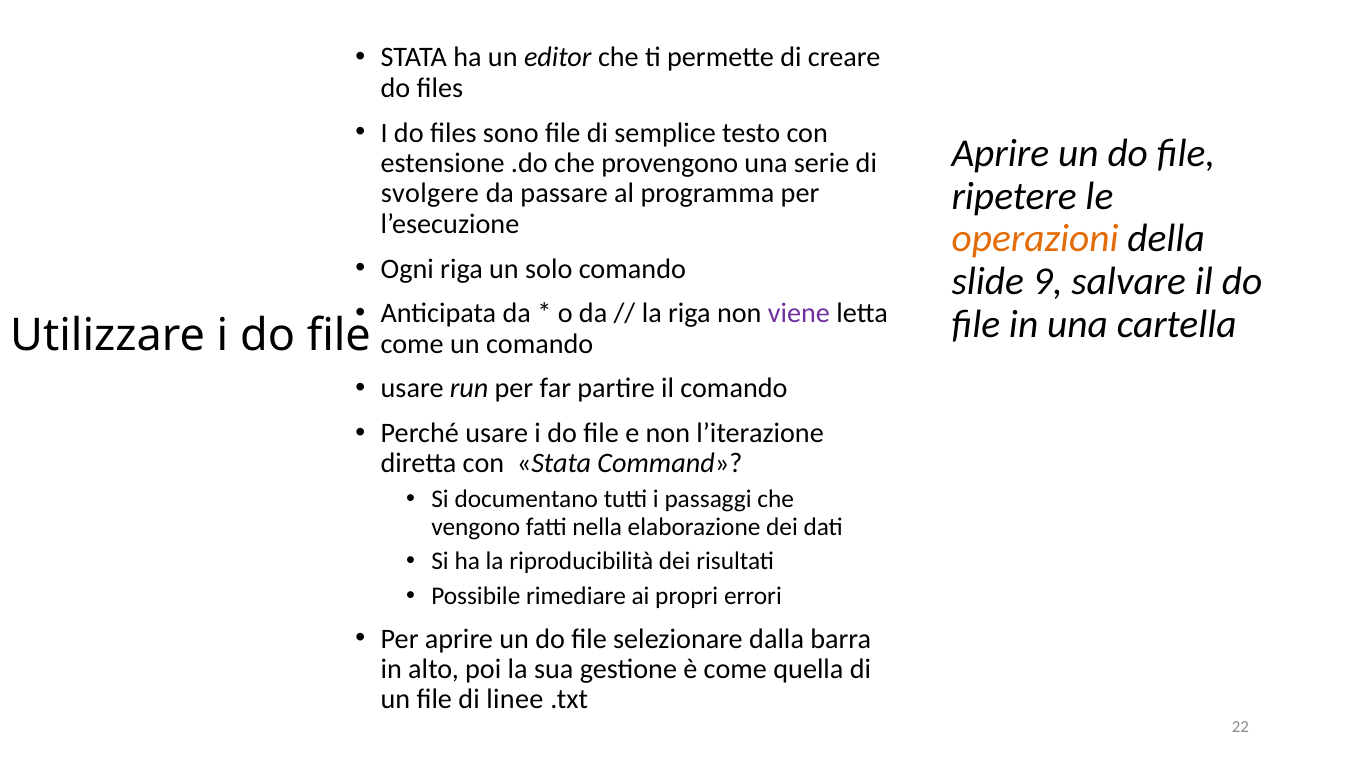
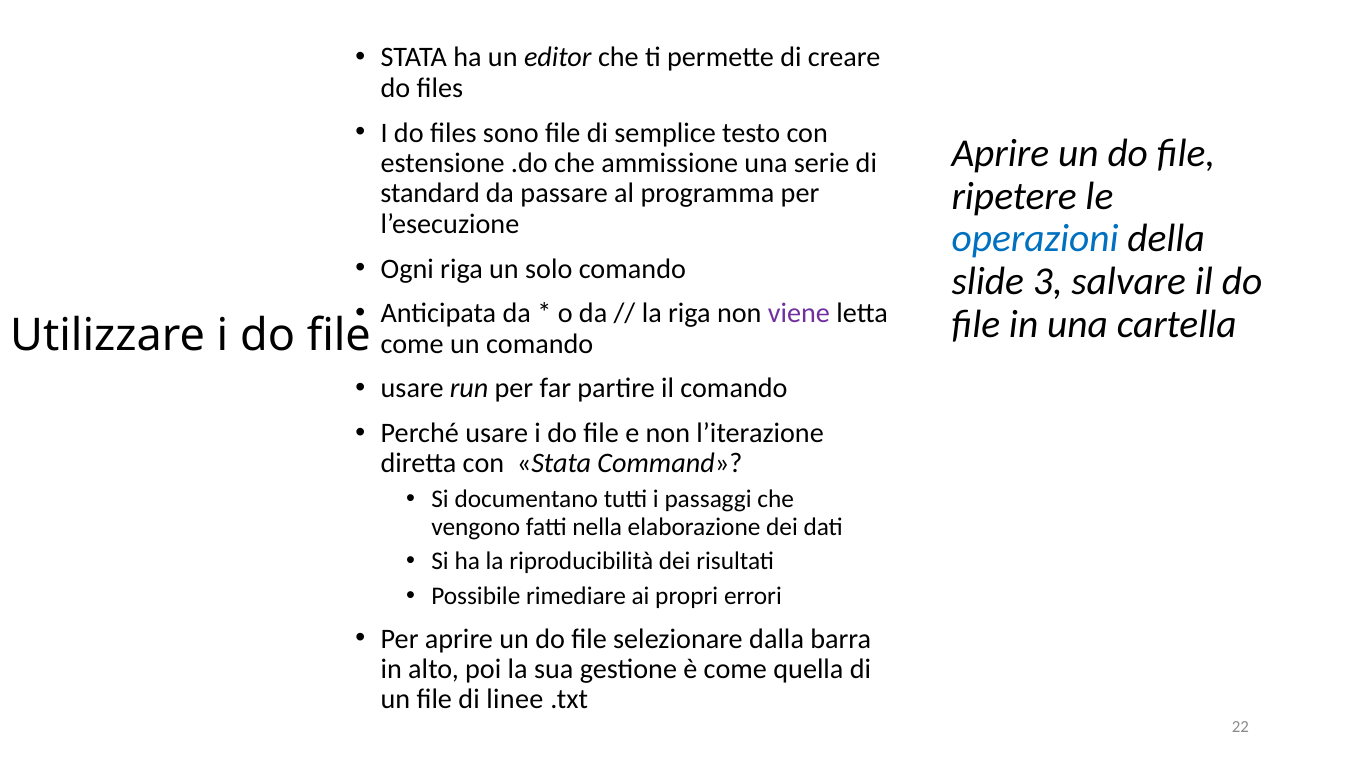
provengono: provengono -> ammissione (670, 163)
svolgere: svolgere -> standard (430, 194)
operazioni colour: orange -> blue (1035, 239)
9: 9 -> 3 (1048, 281)
